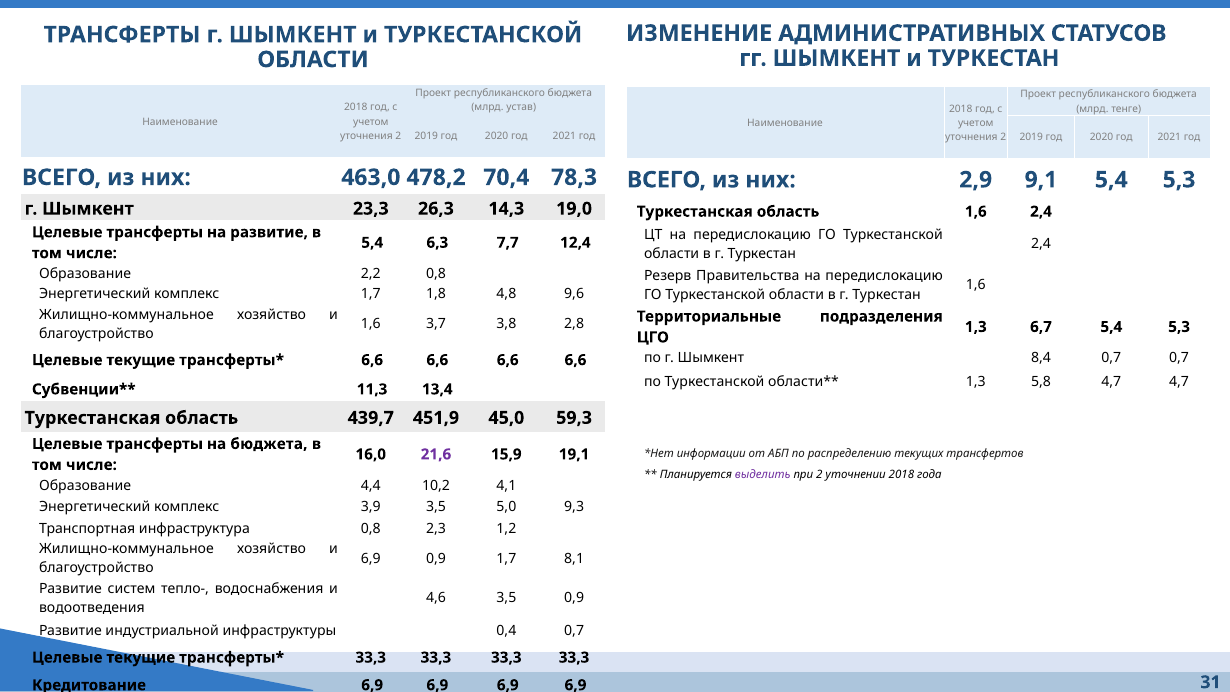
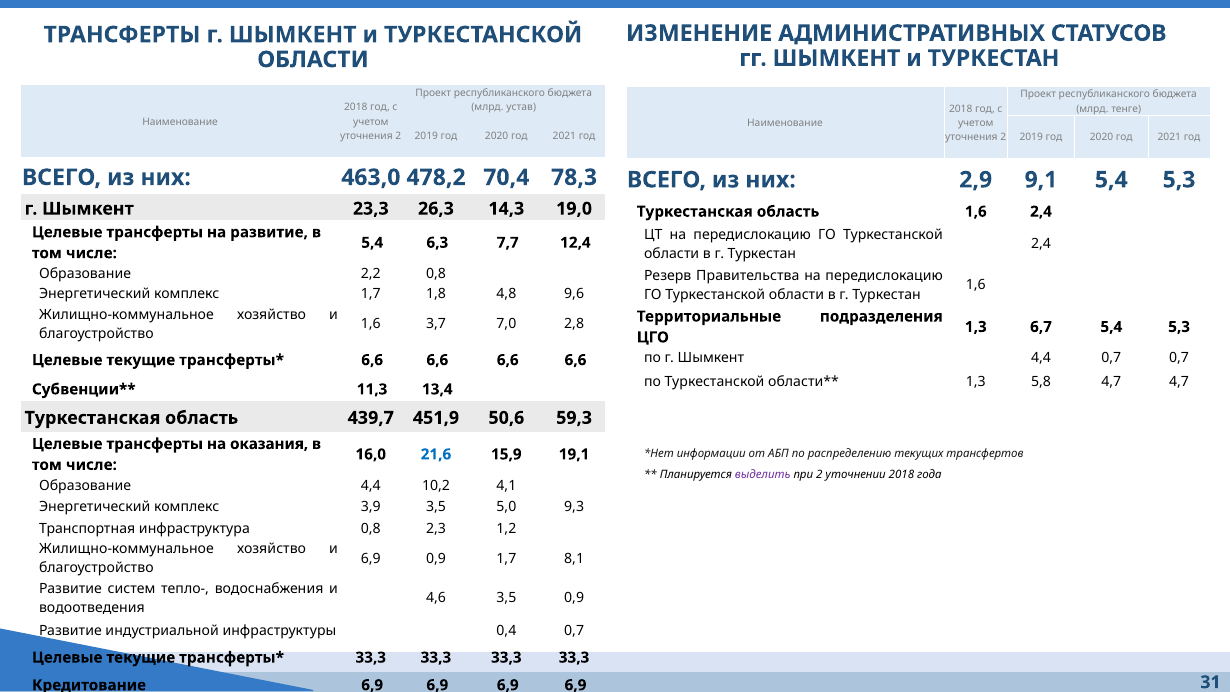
3,8: 3,8 -> 7,0 (506, 324)
Шымкент 8,4: 8,4 -> 4,4 (1041, 358)
45,0: 45,0 -> 50,6 (506, 418)
на бюджета: бюджета -> оказания (269, 444)
21,6 colour: purple -> blue (436, 454)
